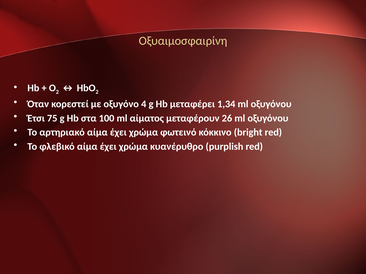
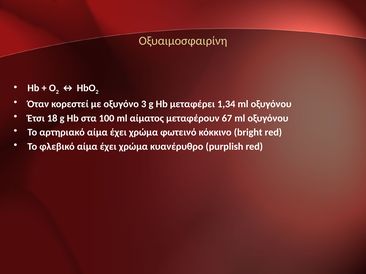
4: 4 -> 3 (144, 104)
75: 75 -> 18 (52, 118)
26: 26 -> 67 (227, 118)
